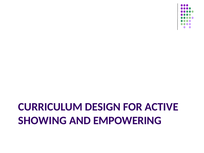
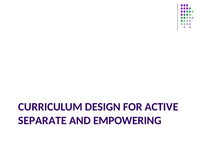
SHOWING: SHOWING -> SEPARATE (42, 121)
